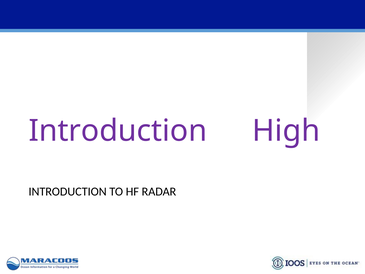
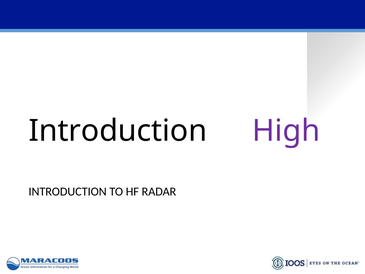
Introduction colour: purple -> black (118, 131)
